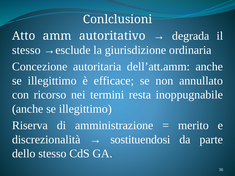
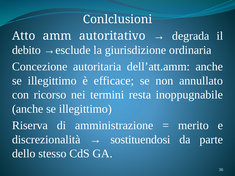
stesso: stesso -> debito (26, 50)
